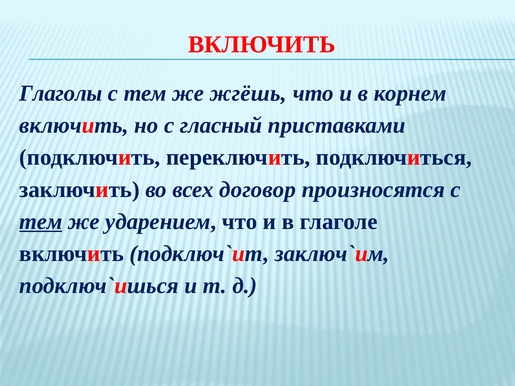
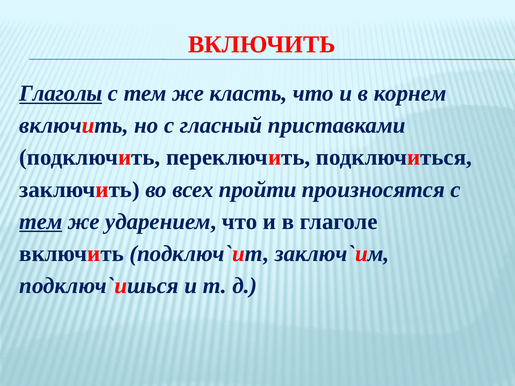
Глаголы underline: none -> present (61, 93)
жгёшь: жгёшь -> класть (248, 93)
договор: договор -> пройти (258, 190)
